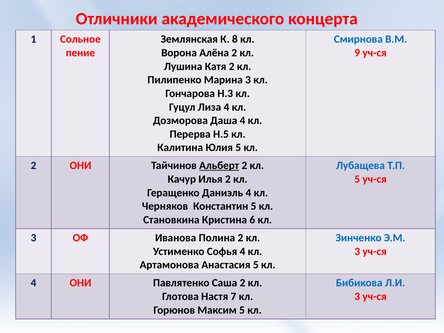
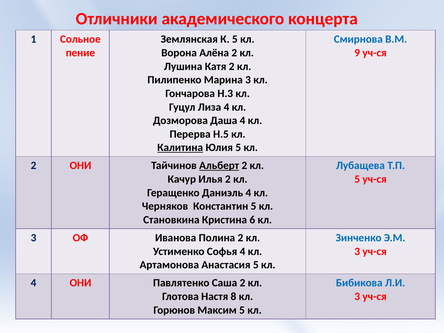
К 8: 8 -> 5 (235, 39)
Калитина underline: none -> present (180, 148)
7: 7 -> 8 (233, 296)
